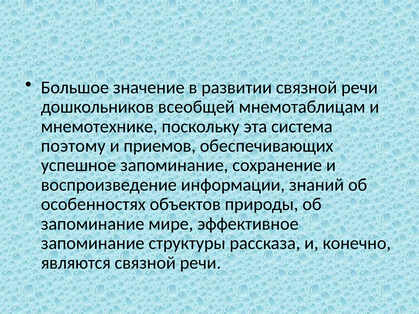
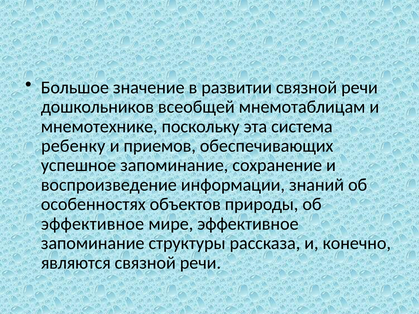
поэтому: поэтому -> ребенку (73, 146)
запоминание: запоминание -> эффективное (93, 224)
